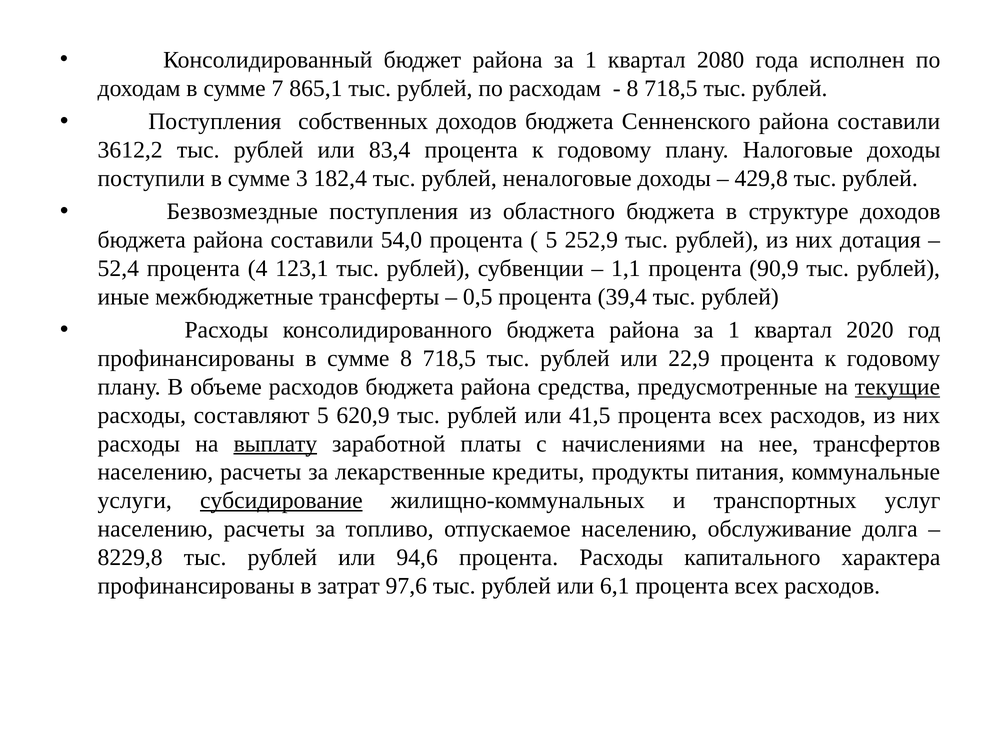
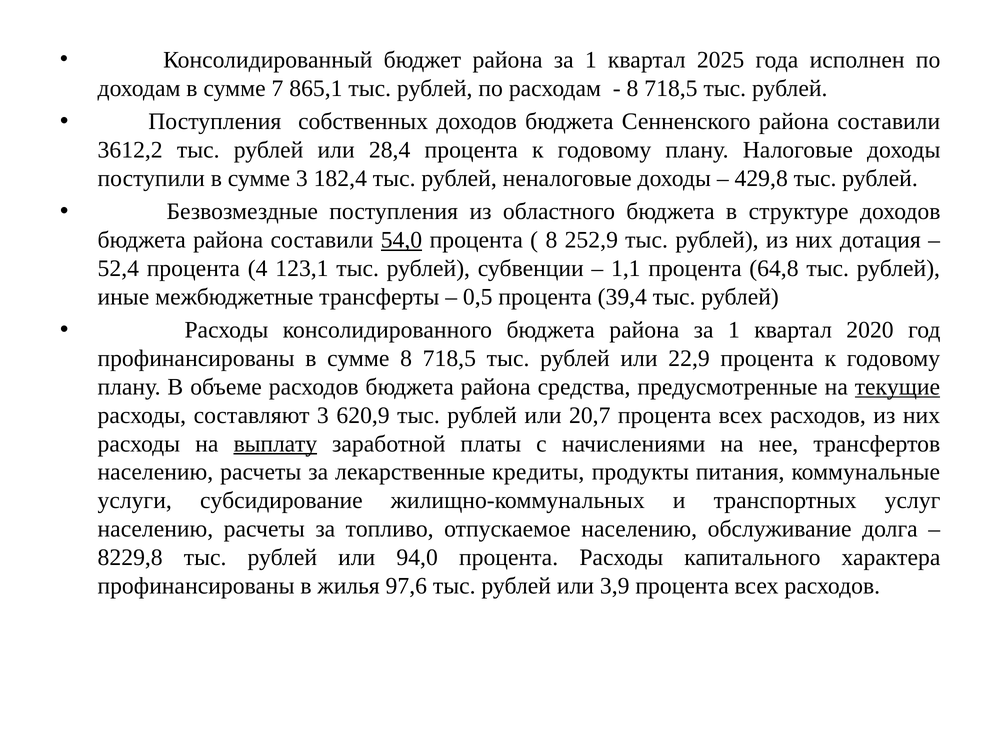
2080: 2080 -> 2025 (721, 60)
83,4: 83,4 -> 28,4 (390, 150)
54,0 underline: none -> present (401, 240)
5: 5 -> 8 (551, 240)
90,9: 90,9 -> 64,8 (774, 268)
составляют 5: 5 -> 3 (323, 415)
41,5: 41,5 -> 20,7 (590, 415)
субсидирование underline: present -> none (281, 500)
94,6: 94,6 -> 94,0 (417, 557)
затрат: затрат -> жилья (349, 586)
6,1: 6,1 -> 3,9 (615, 586)
